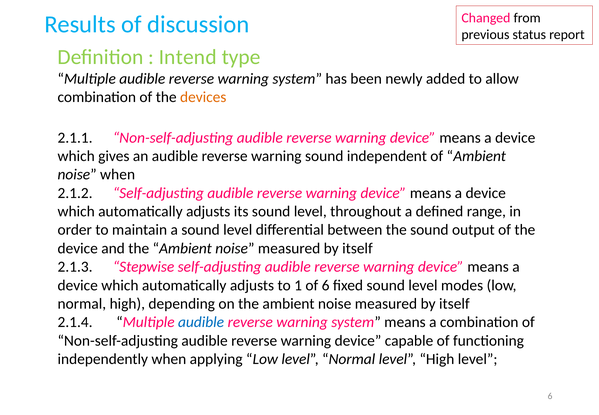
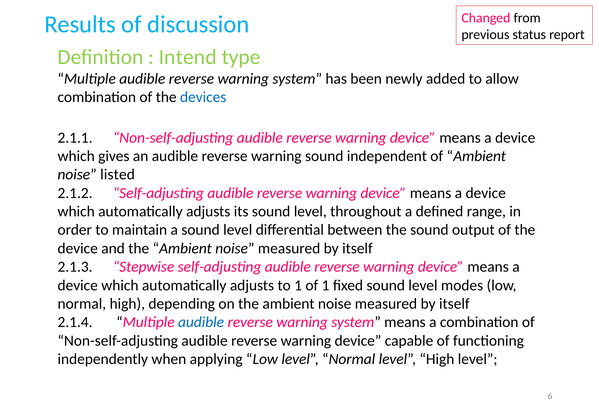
devices colour: orange -> blue (203, 97)
noise when: when -> listed (118, 174)
of 6: 6 -> 1 (326, 285)
